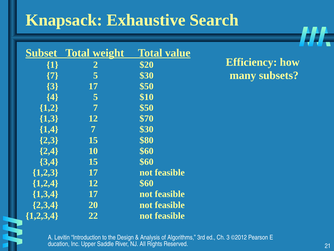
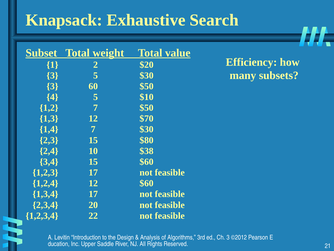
7: 7 -> 3 (52, 75)
3 17: 17 -> 60 (93, 86)
10 $60: $60 -> $38 (147, 151)
